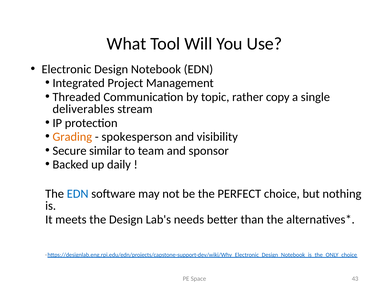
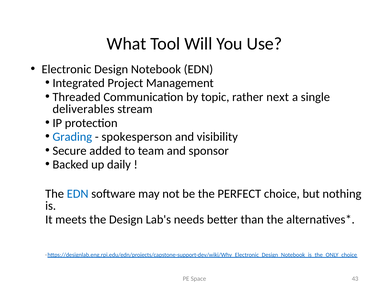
copy: copy -> next (278, 97)
Grading colour: orange -> blue (72, 137)
similar: similar -> added (105, 151)
